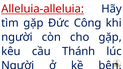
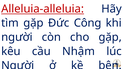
Thánh: Thánh -> Nhậm (79, 51)
